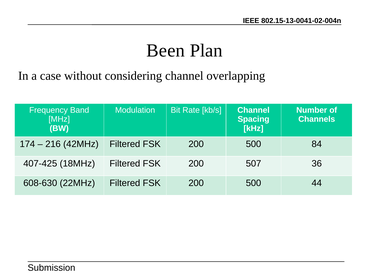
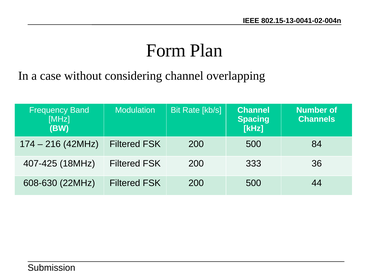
Been: Been -> Form (166, 50)
507: 507 -> 333 (254, 163)
